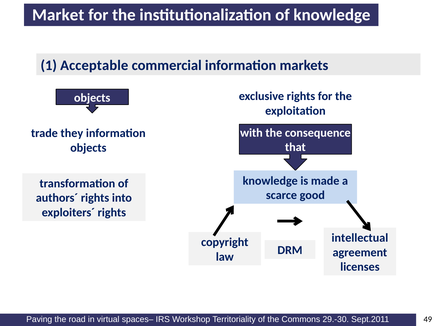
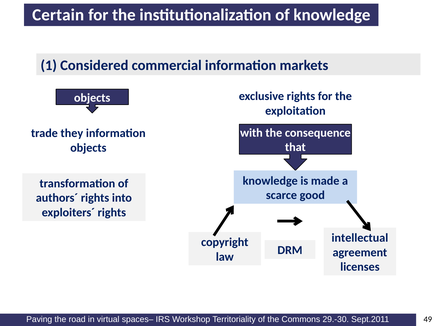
Market: Market -> Certain (58, 15)
Acceptable: Acceptable -> Considered (94, 65)
